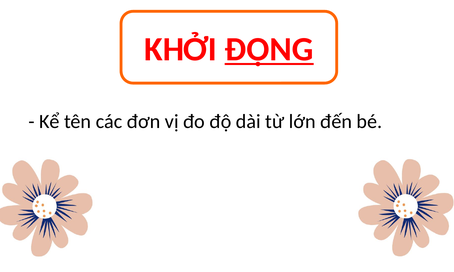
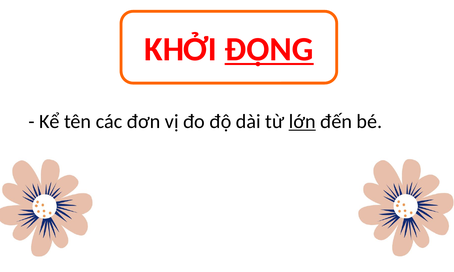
lớn underline: none -> present (302, 122)
